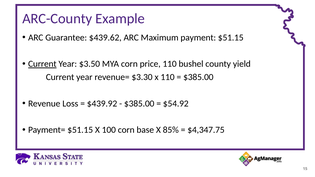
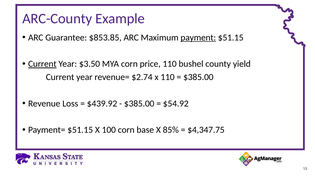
$439.62: $439.62 -> $853.85 (105, 38)
payment underline: none -> present (198, 38)
$3.30: $3.30 -> $2.74 (142, 77)
